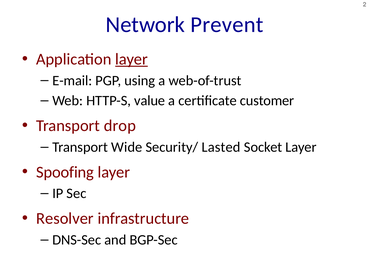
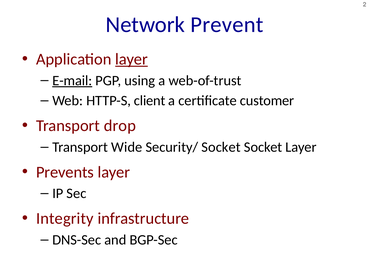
E-mail underline: none -> present (72, 80)
value: value -> client (150, 101)
Security/ Lasted: Lasted -> Socket (221, 147)
Spoofing: Spoofing -> Prevents (65, 172)
Resolver: Resolver -> Integrity (65, 218)
